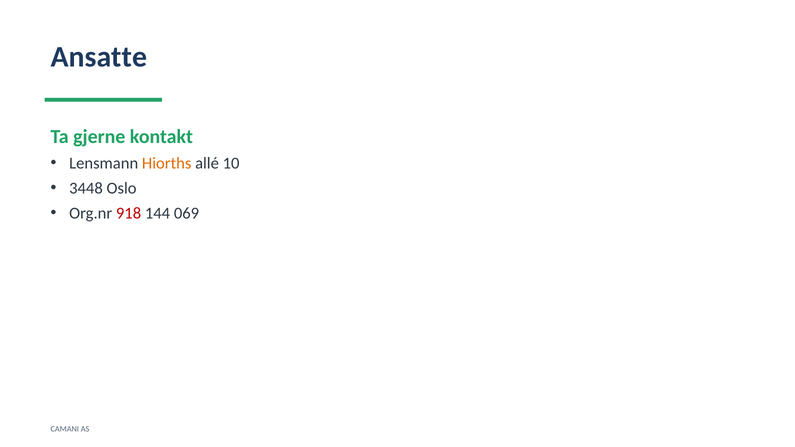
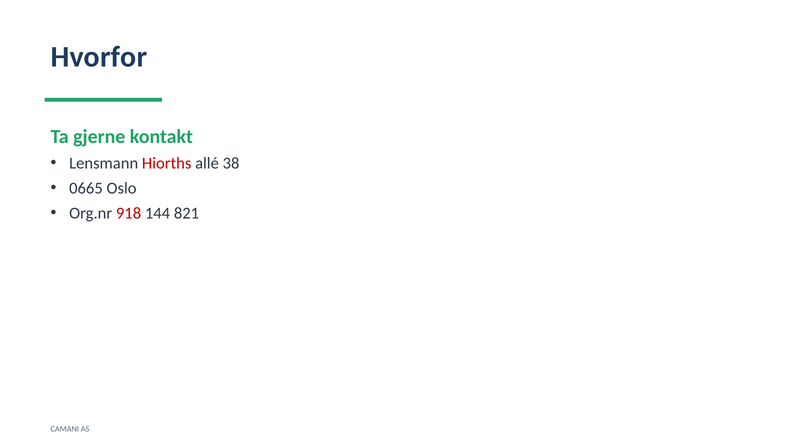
Ansatte: Ansatte -> Hvorfor (99, 57)
Hiorths colour: orange -> red (167, 163)
10: 10 -> 38 (231, 163)
3448: 3448 -> 0665 (86, 188)
069: 069 -> 821 (186, 213)
